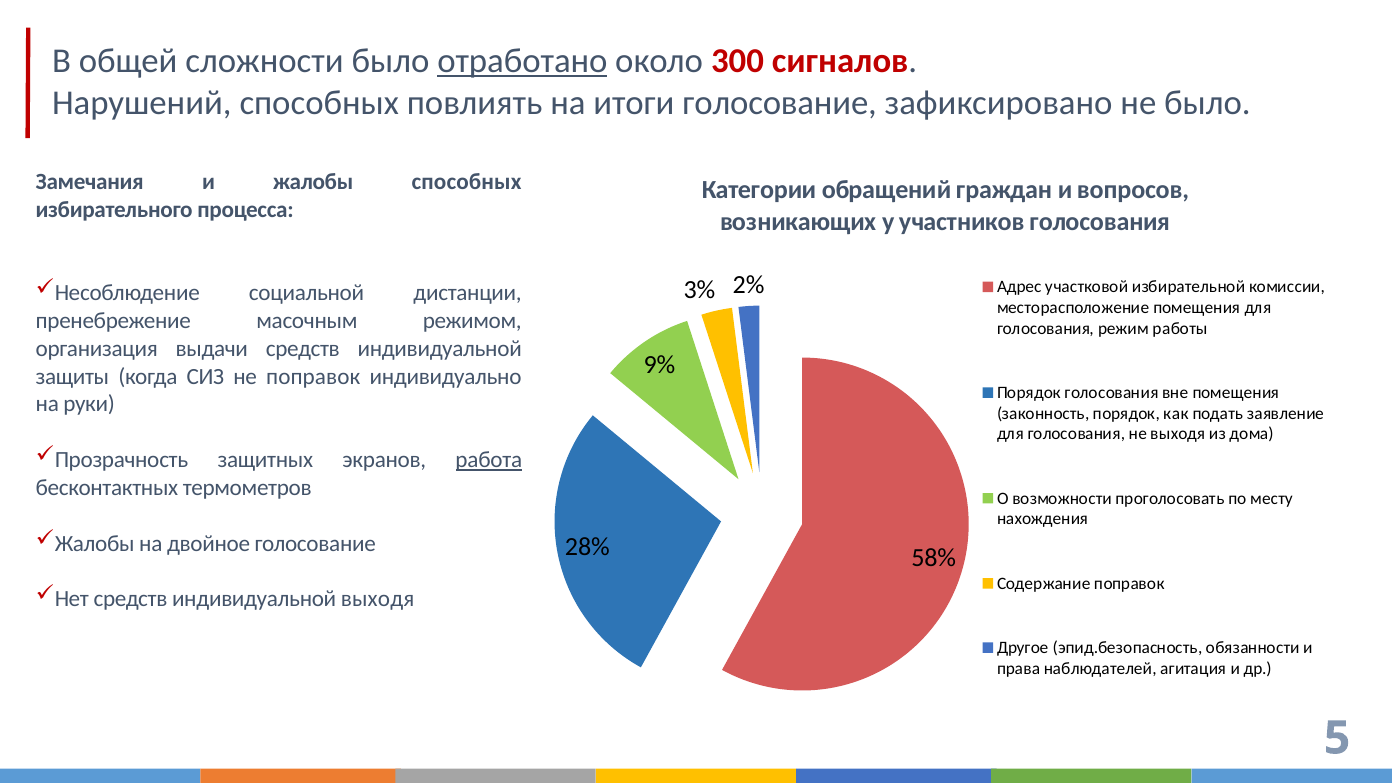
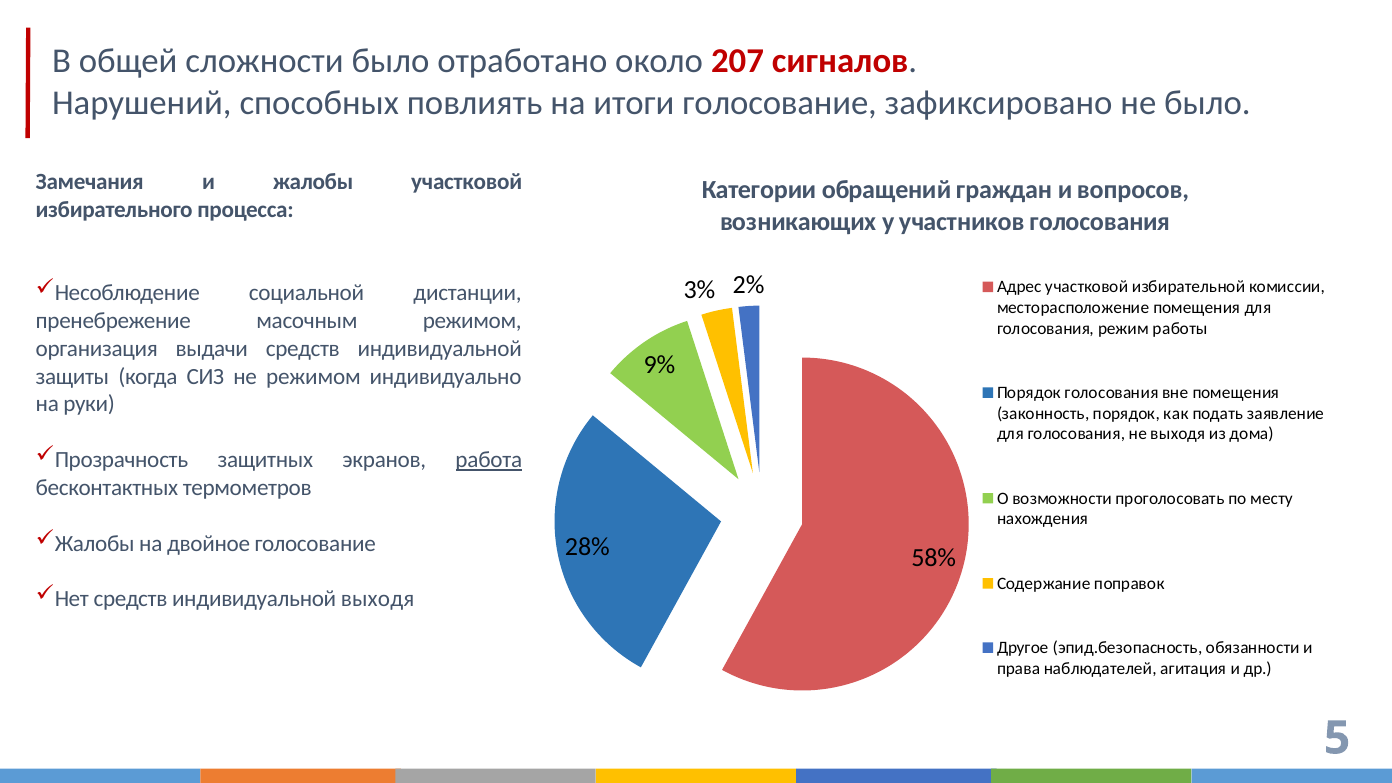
отработано underline: present -> none (522, 61)
300: 300 -> 207 (738, 61)
жалобы способных: способных -> участковой (467, 182)
не поправок: поправок -> режимом (313, 376)
